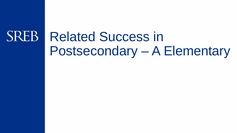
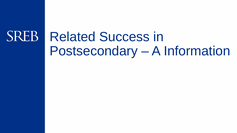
Elementary: Elementary -> Information (197, 51)
